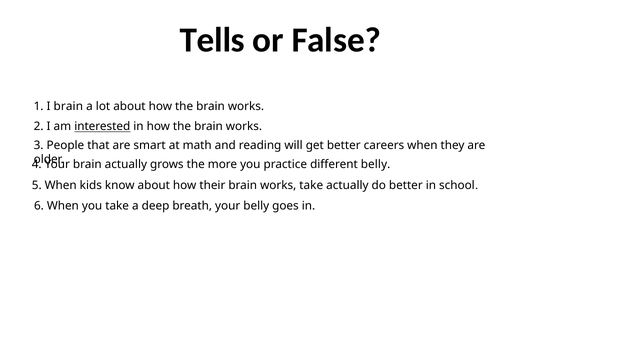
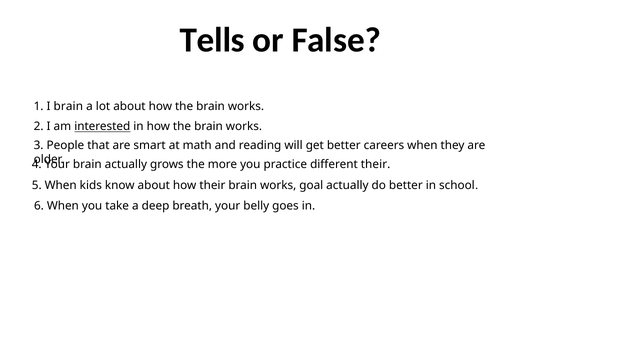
different belly: belly -> their (376, 164)
works take: take -> goal (311, 185)
